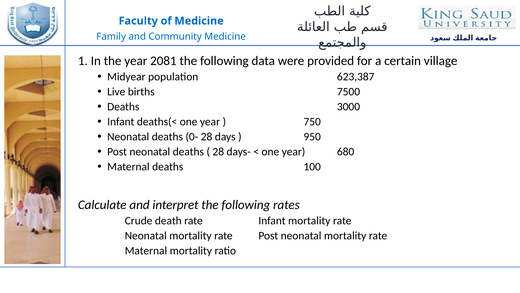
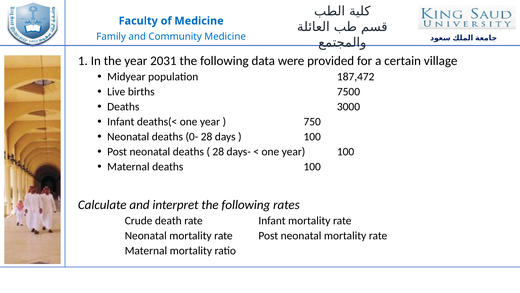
2081: 2081 -> 2031 (163, 61)
623,387: 623,387 -> 187,472 (356, 77)
950: 950 -> 100 (312, 136)
year 680: 680 -> 100 (346, 151)
